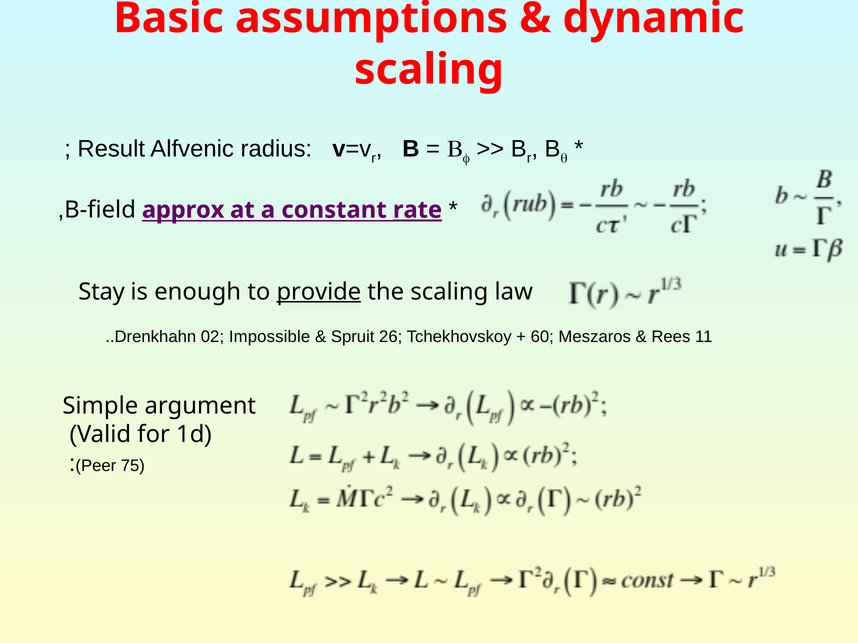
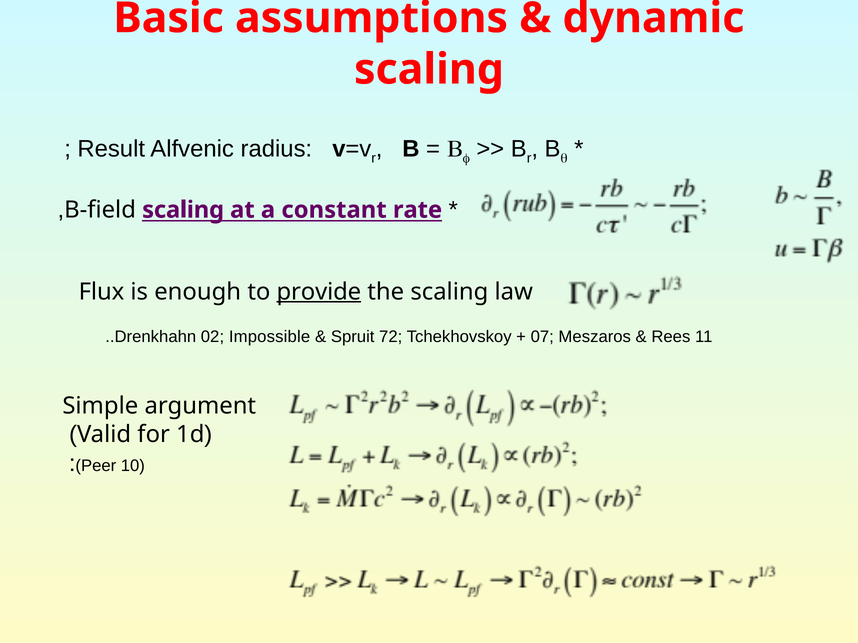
B-field approx: approx -> scaling (183, 210)
rate underline: present -> none (418, 210)
Stay: Stay -> Flux (102, 292)
26: 26 -> 72 (391, 337)
60: 60 -> 07 (542, 337)
75: 75 -> 10 (130, 466)
